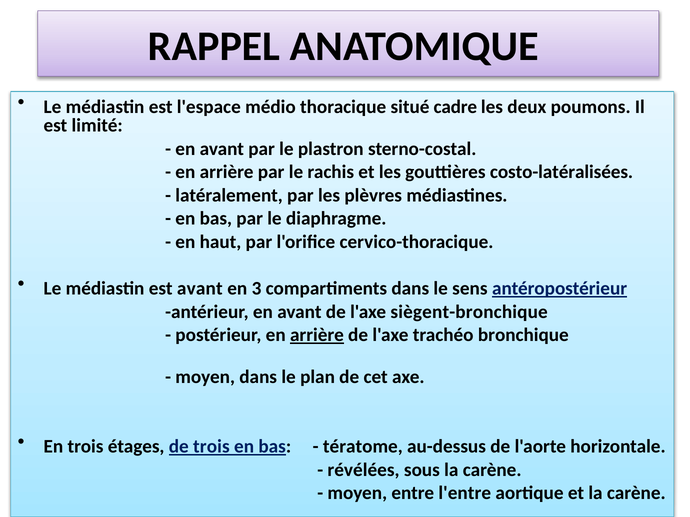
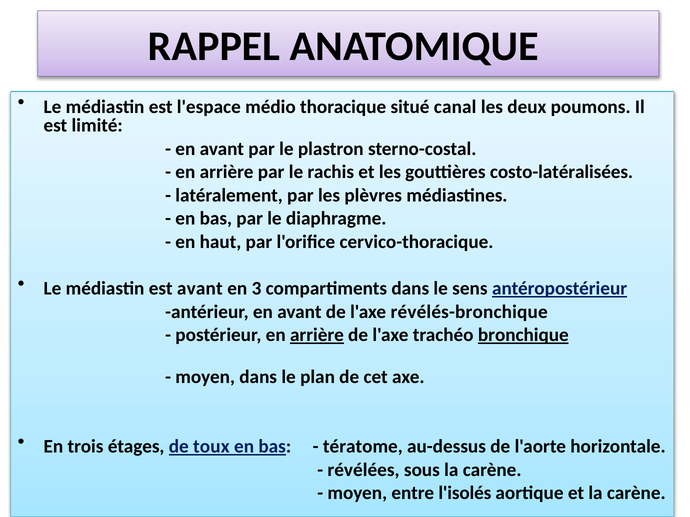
cadre: cadre -> canal (455, 107)
siègent-bronchique: siègent-bronchique -> révélés-bronchique (469, 312)
bronchique underline: none -> present (523, 335)
de trois: trois -> toux (211, 447)
l'entre: l'entre -> l'isolés (465, 494)
